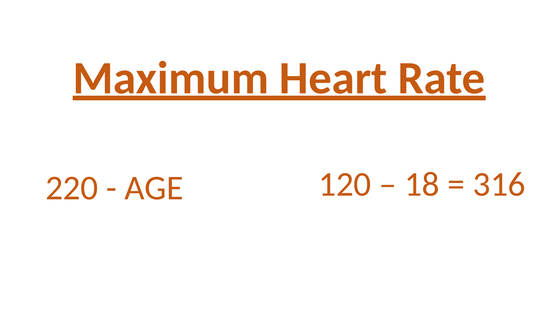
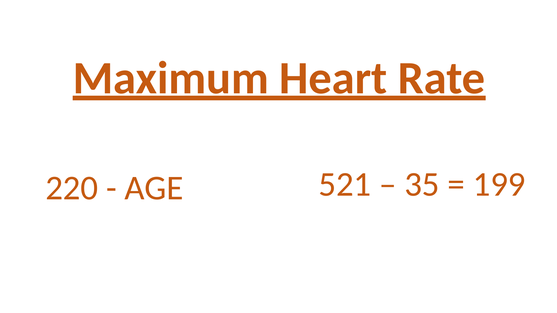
120: 120 -> 521 (345, 185)
18: 18 -> 35 (422, 185)
316: 316 -> 199 (499, 185)
